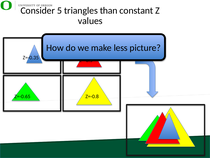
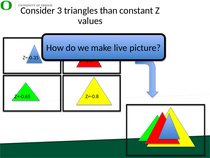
5: 5 -> 3 (60, 10)
less: less -> live (121, 48)
